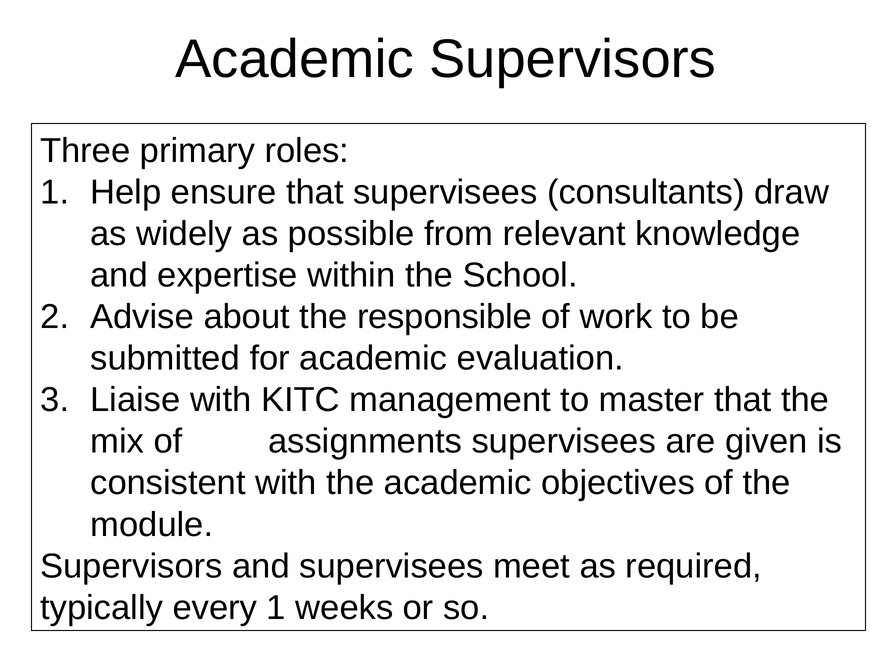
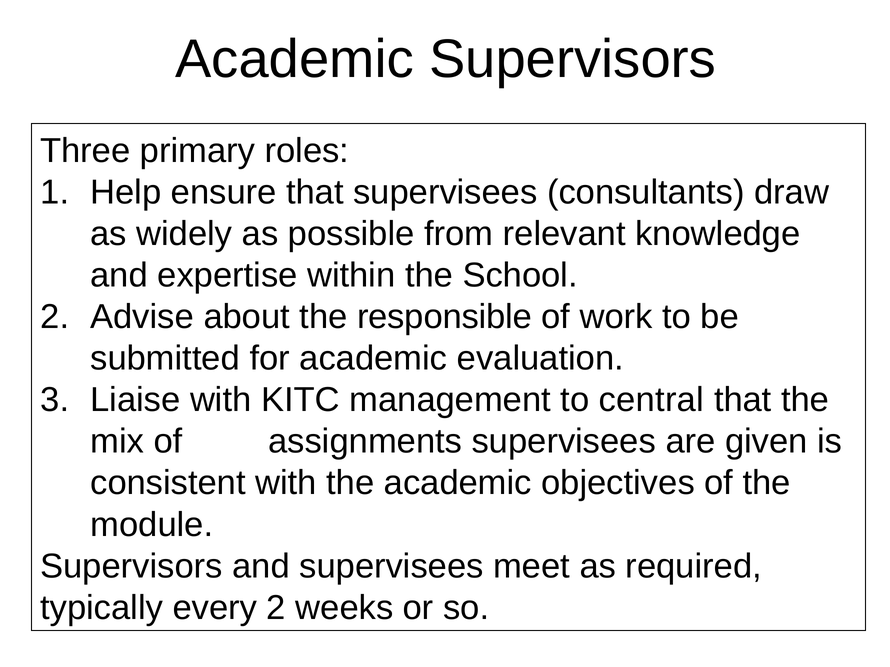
master: master -> central (651, 400)
every 1: 1 -> 2 (276, 608)
